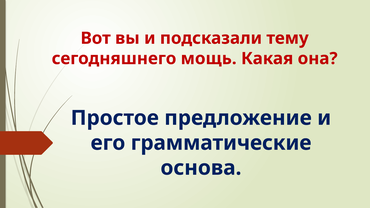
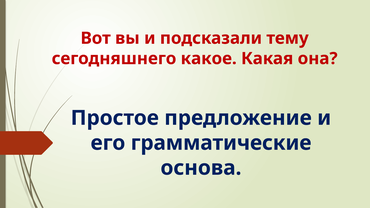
мощь: мощь -> какое (209, 59)
